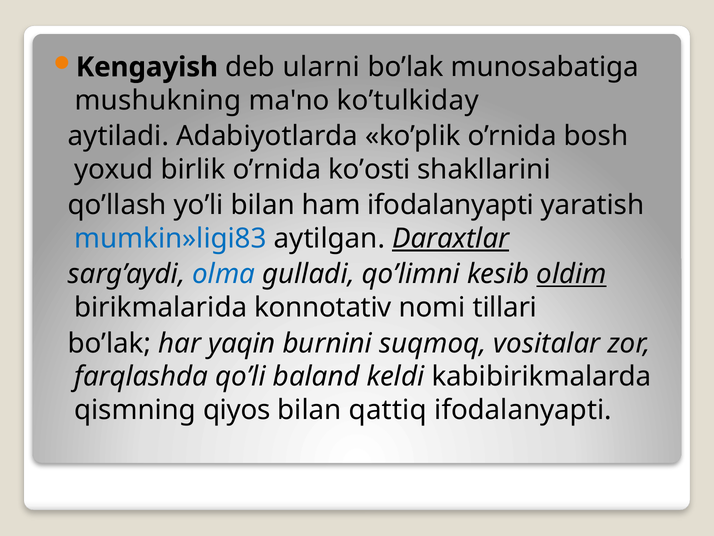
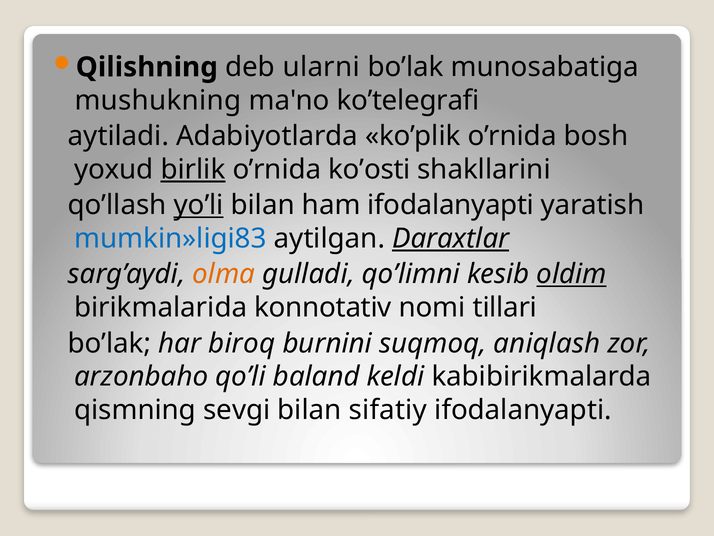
Kengayish: Kengayish -> Qilishning (147, 67)
ko’tulkiday: ko’tulkiday -> ko’telegrafi (408, 100)
birlik underline: none -> present (193, 169)
yo’li underline: none -> present (199, 205)
olma colour: blue -> orange (224, 274)
yaqin: yaqin -> biroq (242, 343)
vositalar: vositalar -> aniqlash (547, 343)
farqlashda: farqlashda -> arzonbaho (141, 376)
qiyos: qiyos -> sevgi (237, 410)
qattiq: qattiq -> sifatiy (388, 410)
